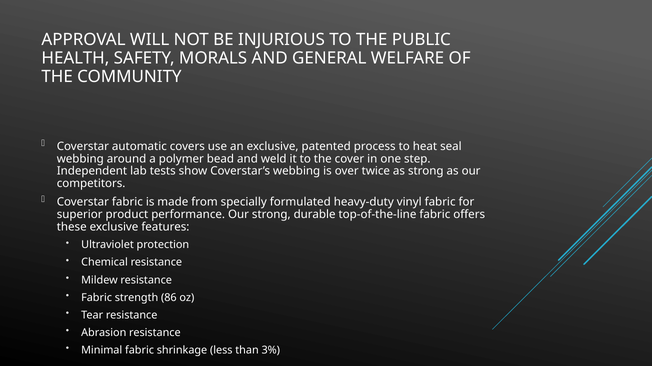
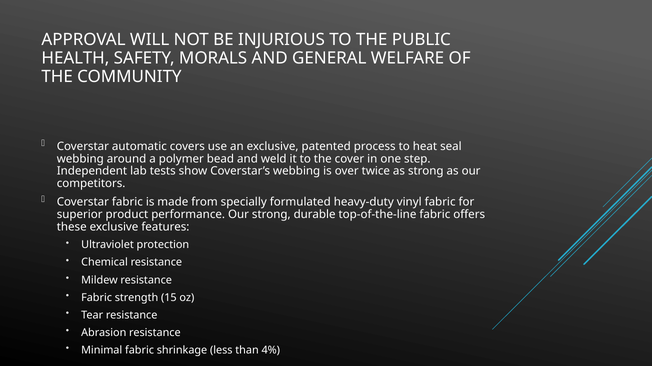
86: 86 -> 15 (169, 298)
3%: 3% -> 4% (271, 351)
